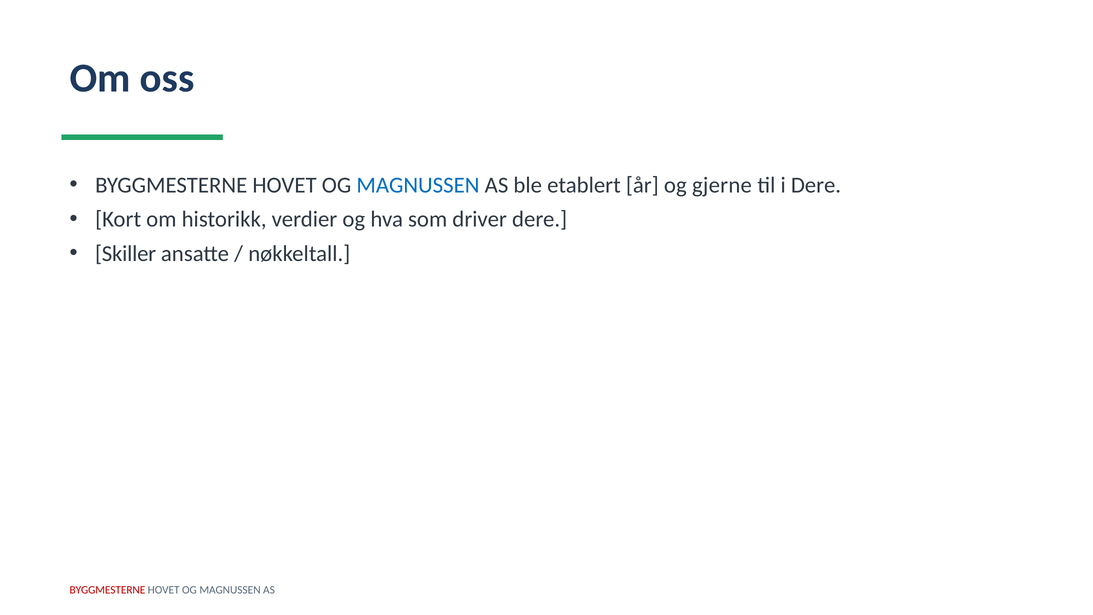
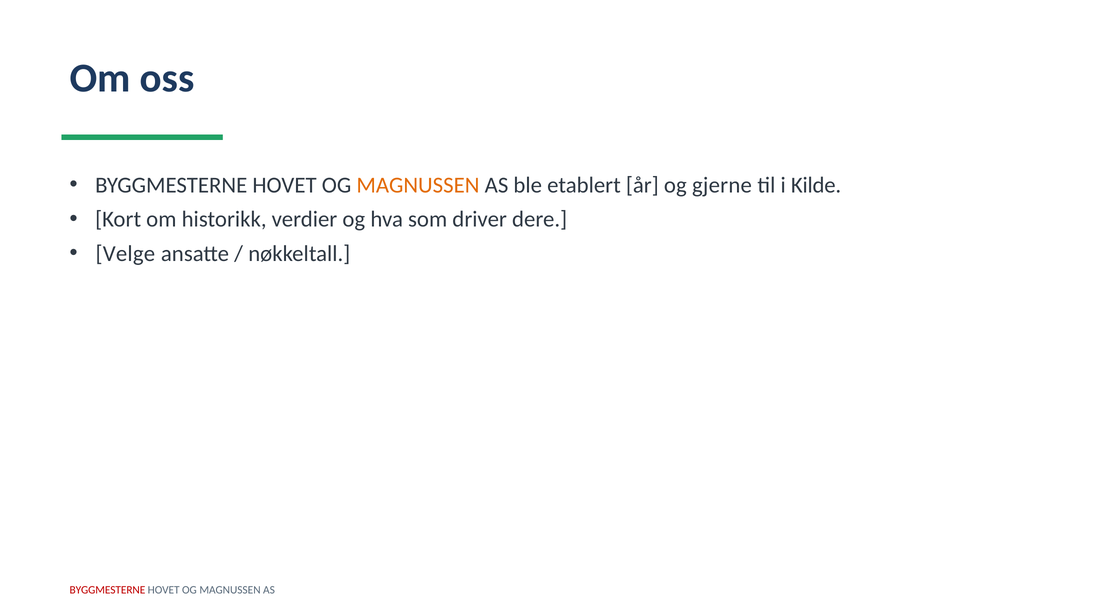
MAGNUSSEN colour: blue -> orange (418, 185)
i Dere: Dere -> Kilde (816, 185)
Skiller: Skiller -> Velge (125, 253)
